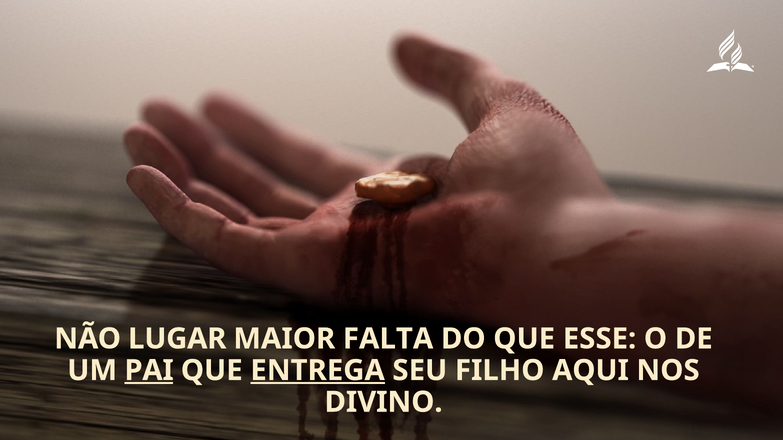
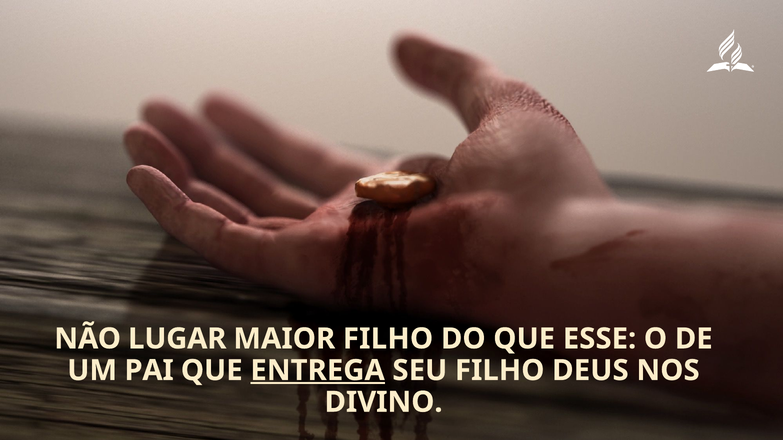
MAIOR FALTA: FALTA -> FILHO (388, 339)
PAI underline: present -> none (149, 371)
AQUI: AQUI -> DEUS (590, 371)
